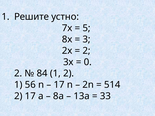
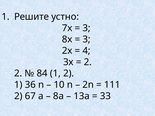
5: 5 -> 3 (87, 28)
2: 2 -> 4 (87, 51)
0: 0 -> 2 (88, 62)
56: 56 -> 36 (30, 85)
17: 17 -> 10 (59, 85)
514: 514 -> 111 (112, 85)
2 17: 17 -> 67 (30, 96)
